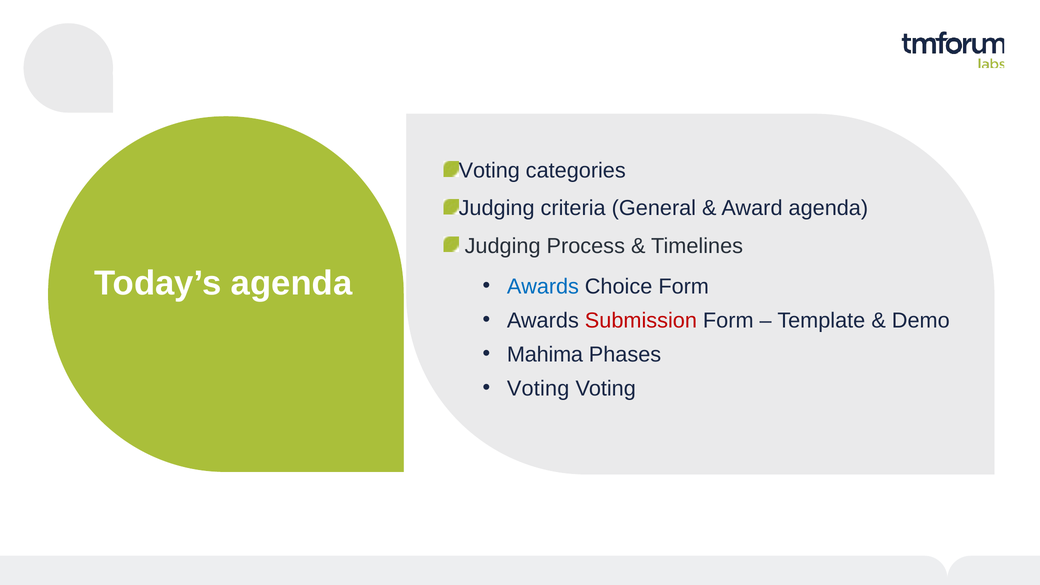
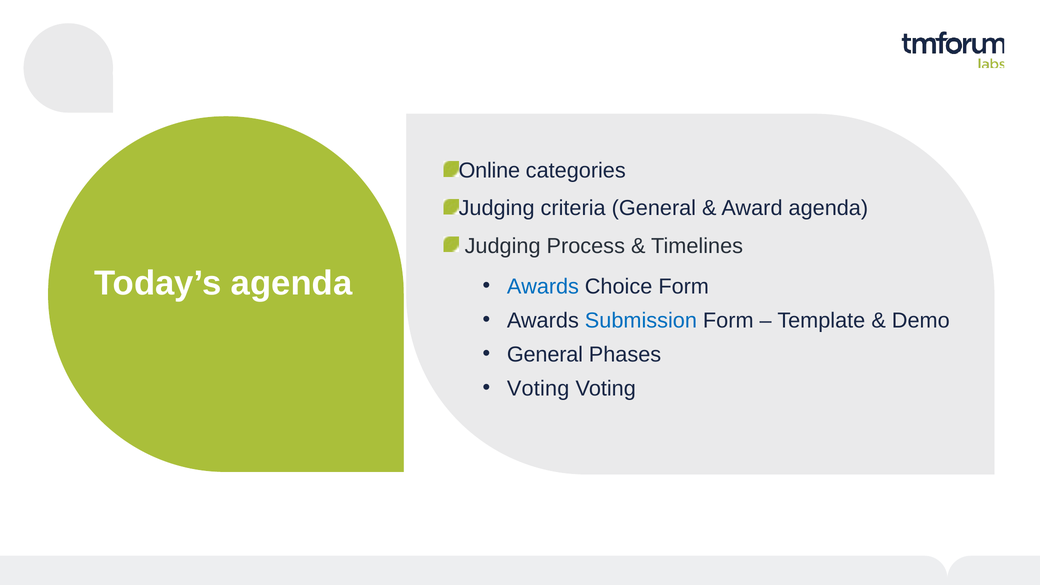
Voting: Voting -> Online (489, 171)
Submission colour: red -> blue (641, 320)
Mahima: Mahima -> General (545, 354)
